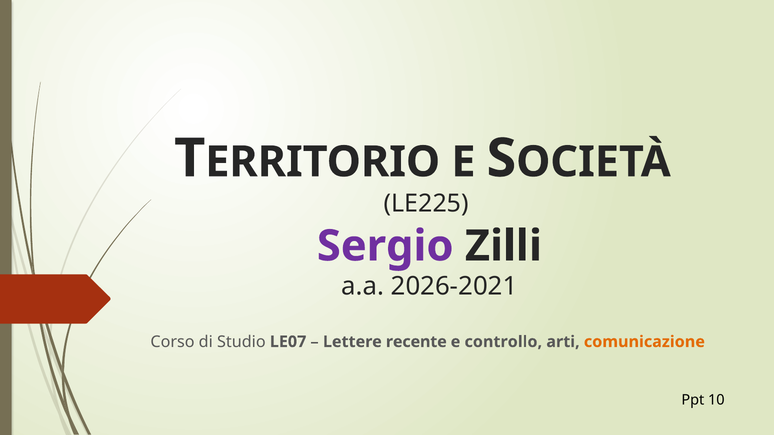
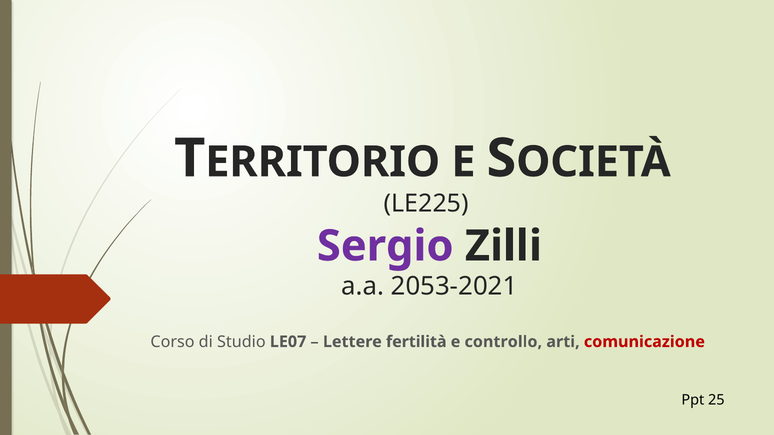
2026-2021: 2026-2021 -> 2053-2021 (454, 287)
recente: recente -> fertilità (416, 342)
comunicazione colour: orange -> red (644, 342)
10: 10 -> 25 (716, 400)
